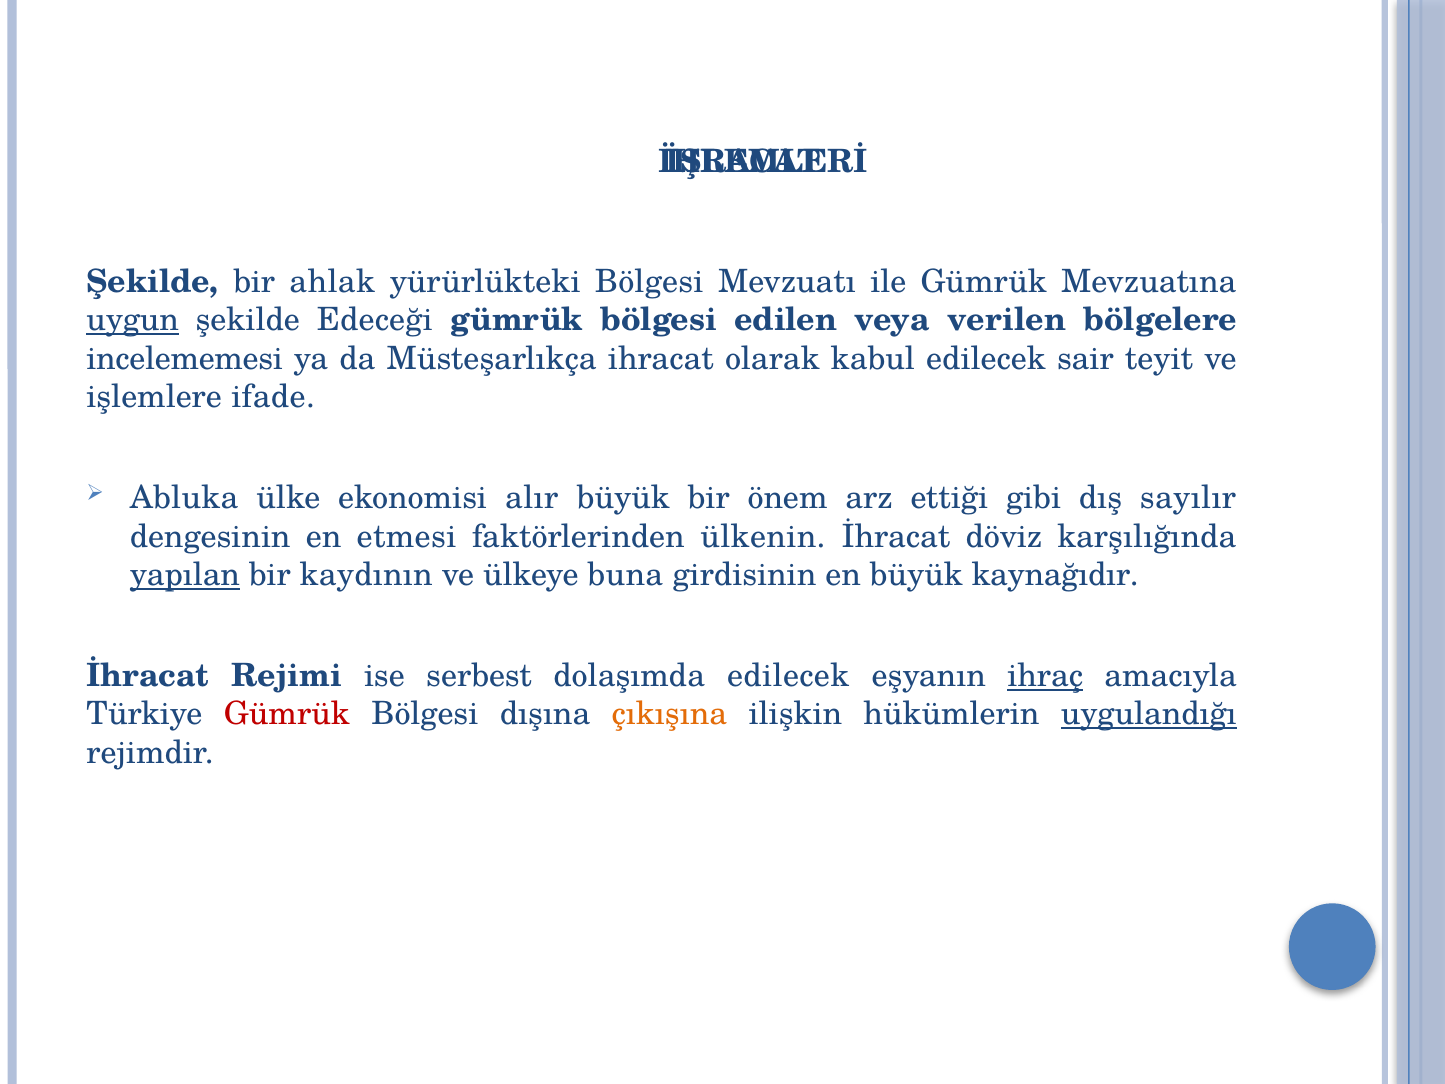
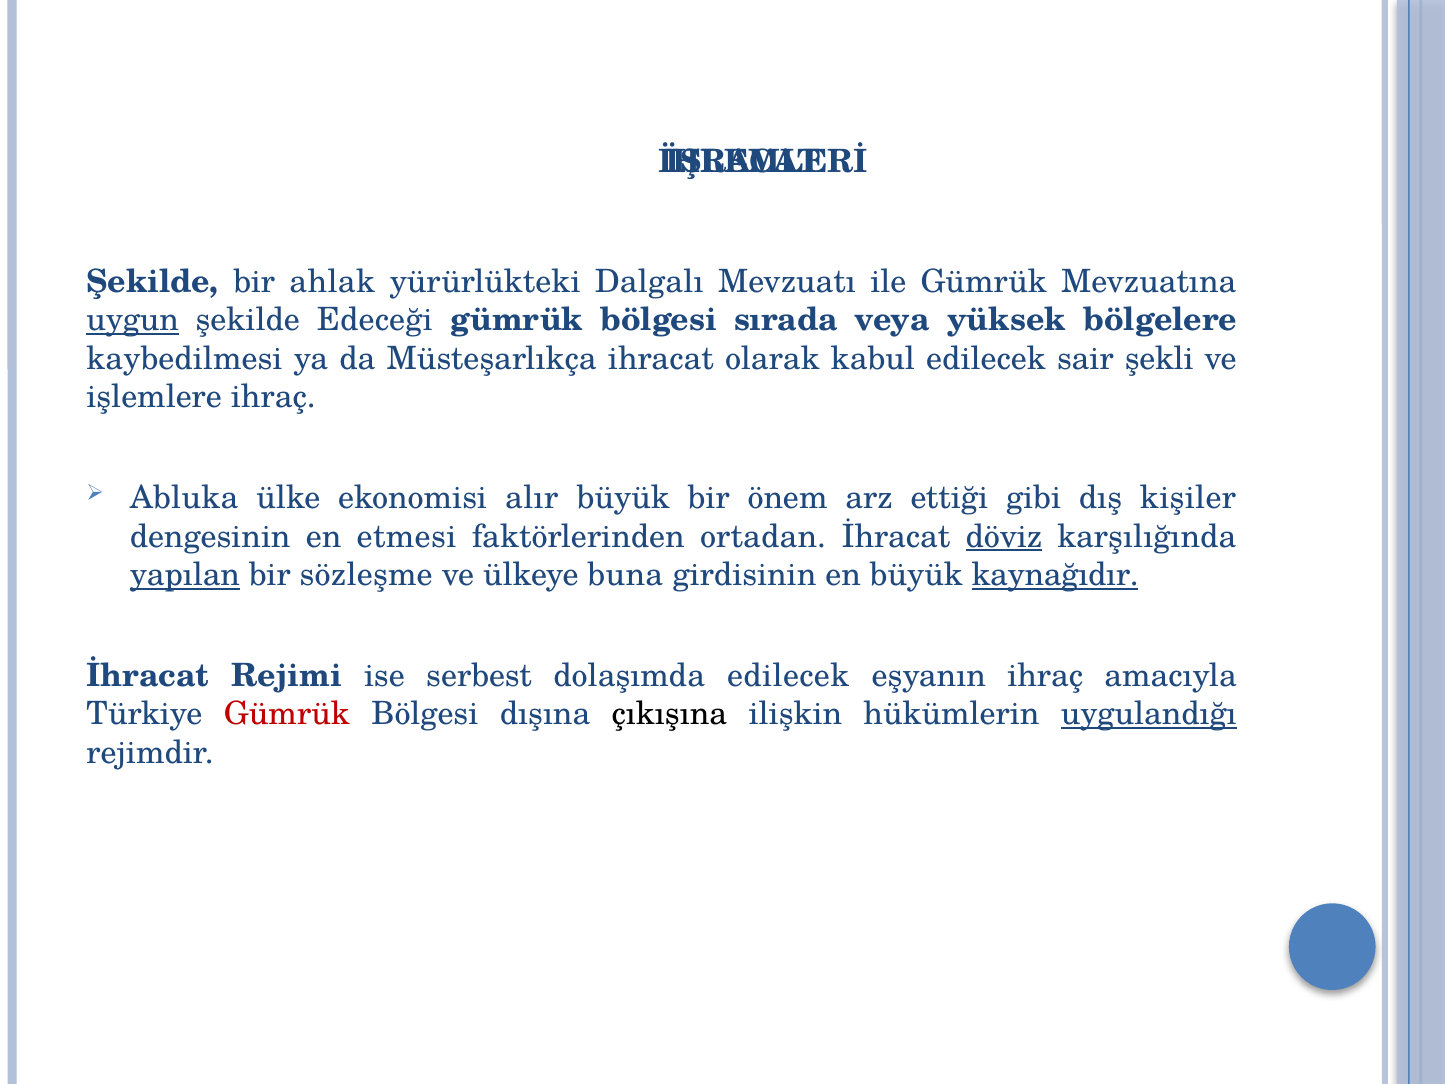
yürürlükteki Bölgesi: Bölgesi -> Dalgalı (649, 281)
edilen: edilen -> sırada (786, 320)
verilen: verilen -> yüksek (1007, 320)
incelememesi: incelememesi -> kaybedilmesi (185, 358)
teyit: teyit -> şekli (1159, 358)
işlemlere ifade: ifade -> ihraç (273, 397)
sayılır: sayılır -> kişiler (1188, 498)
ülkenin: ülkenin -> ortadan (763, 536)
döviz underline: none -> present (1004, 536)
kaydının: kaydının -> sözleşme (366, 575)
kaynağıdır underline: none -> present (1055, 575)
ihraç underline: present -> none (1045, 676)
çıkışına colour: orange -> black (669, 714)
